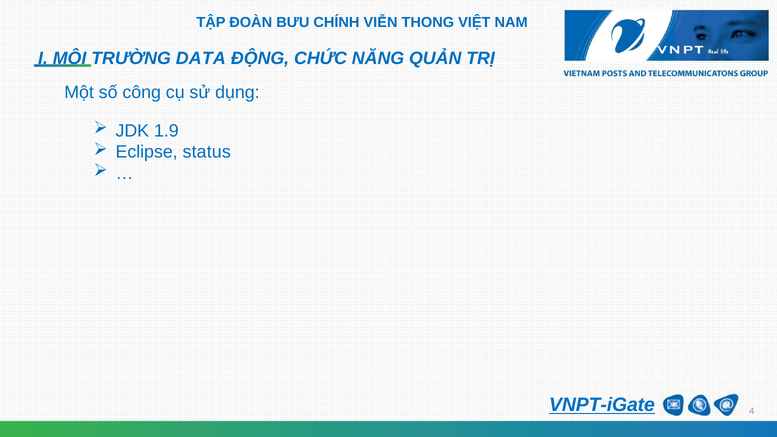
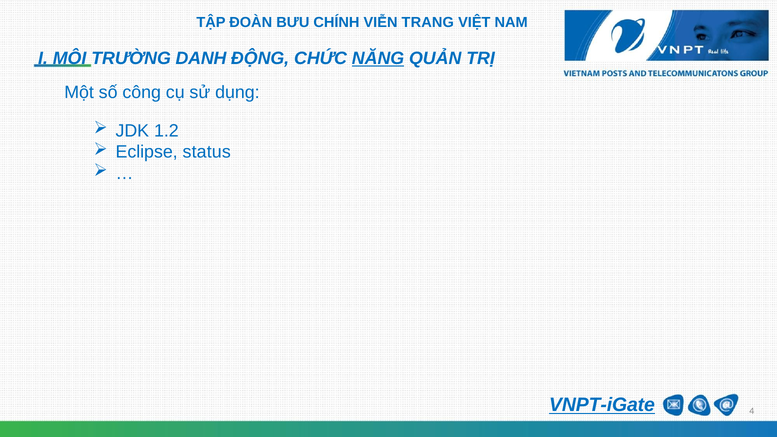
THONG: THONG -> TRANG (428, 22)
DATA: DATA -> DANH (201, 58)
NĂNG underline: none -> present (378, 58)
1.9: 1.9 -> 1.2 (166, 131)
